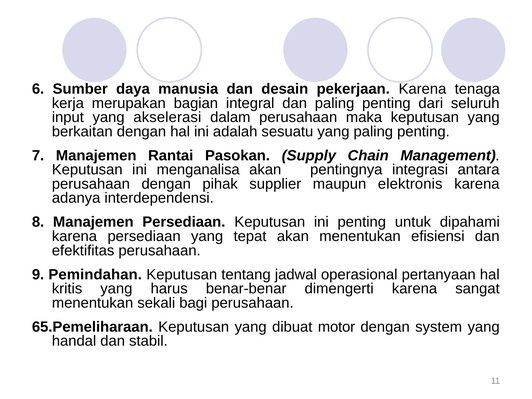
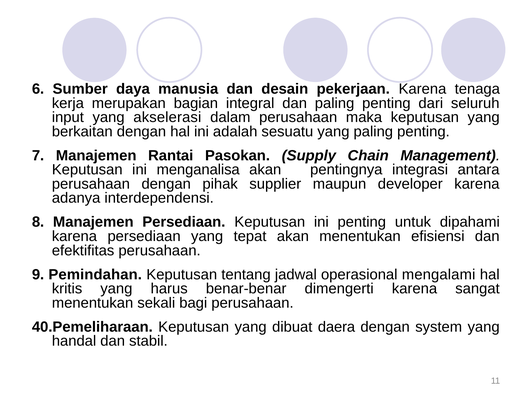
elektronis: elektronis -> developer (410, 184)
pertanyaan: pertanyaan -> mengalami (439, 274)
65.Pemeliharaan: 65.Pemeliharaan -> 40.Pemeliharaan (92, 327)
motor: motor -> daera (336, 327)
